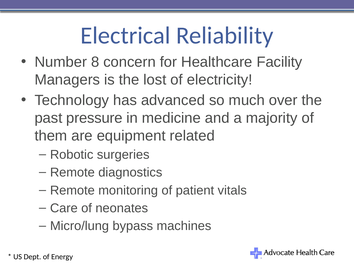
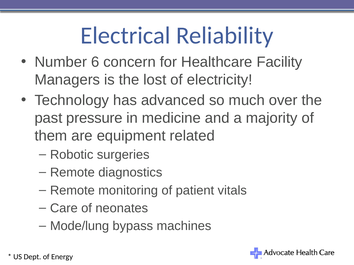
8: 8 -> 6 (95, 62)
Micro/lung: Micro/lung -> Mode/lung (80, 226)
